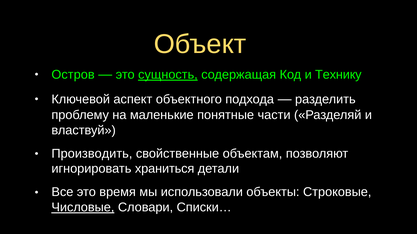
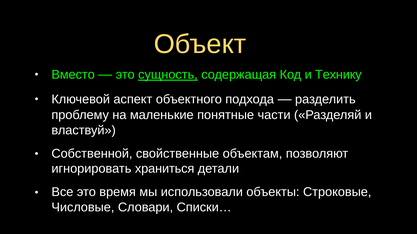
Остров: Остров -> Вместо (73, 75)
Производить: Производить -> Собственной (92, 154)
Числовые underline: present -> none (83, 208)
